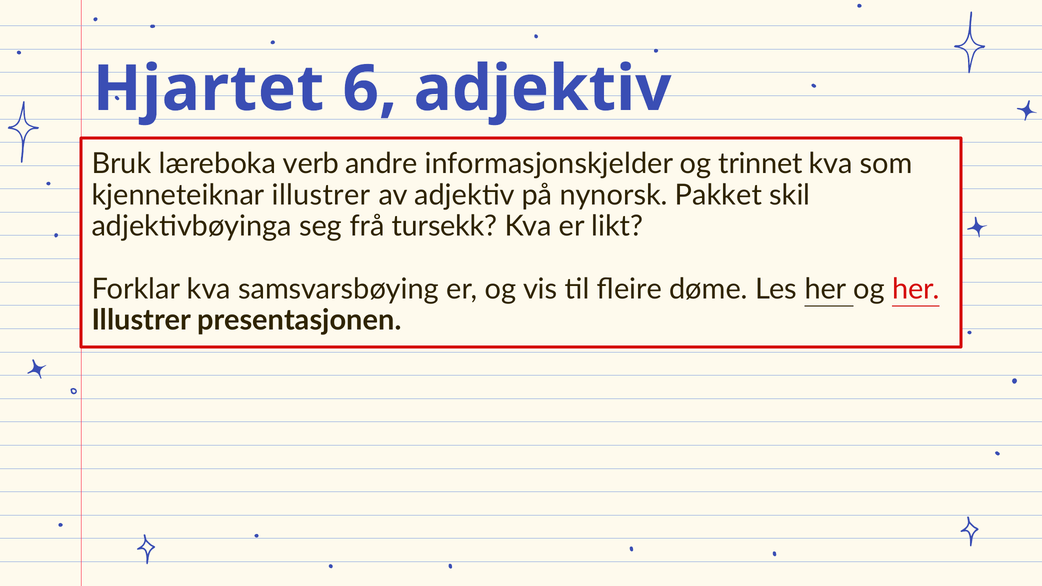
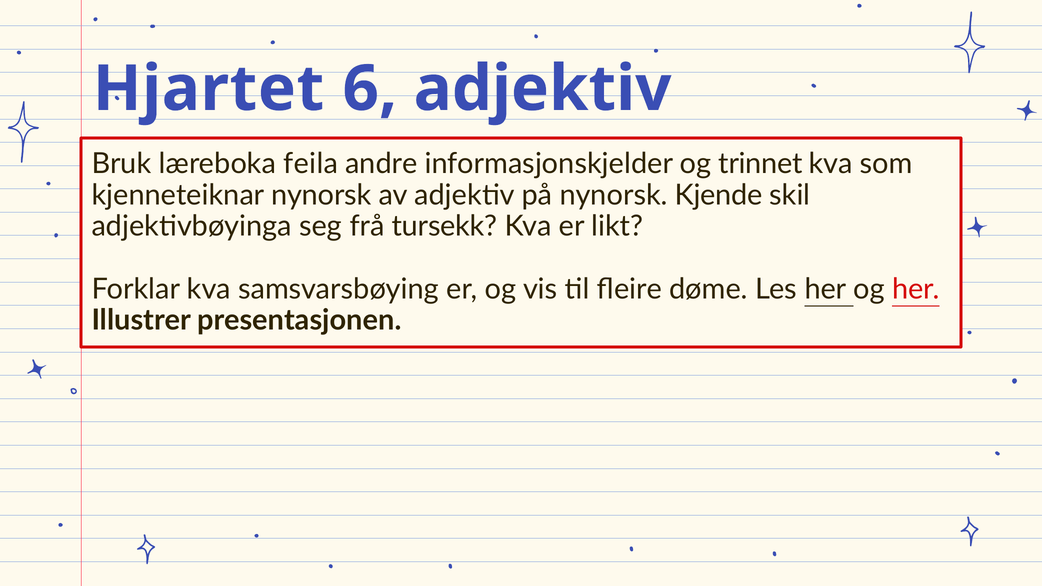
verb: verb -> feila (311, 164)
kjenneteiknar illustrer: illustrer -> nynorsk (321, 195)
Pakket: Pakket -> Kjende (719, 195)
